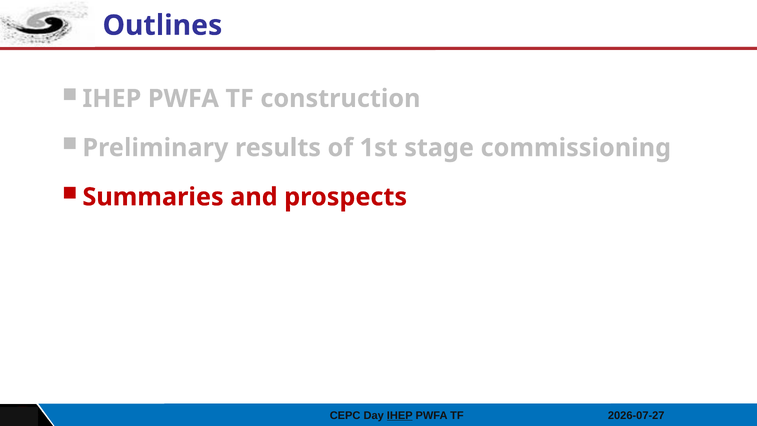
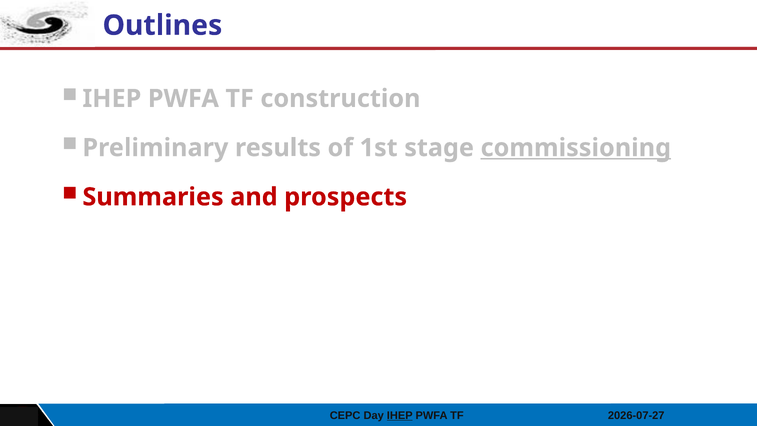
commissioning underline: none -> present (576, 148)
